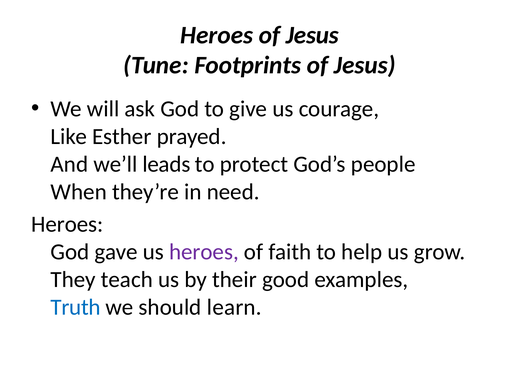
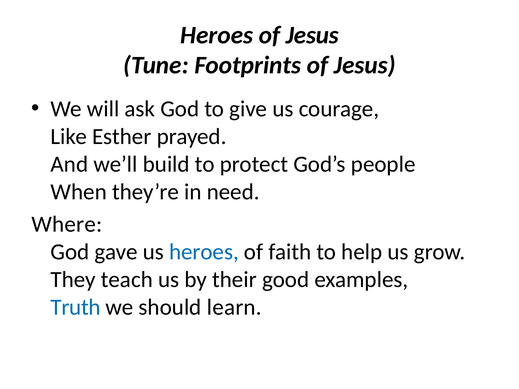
leads: leads -> build (166, 164)
Heroes: Heroes -> Where (67, 224)
heroes colour: purple -> blue (204, 252)
